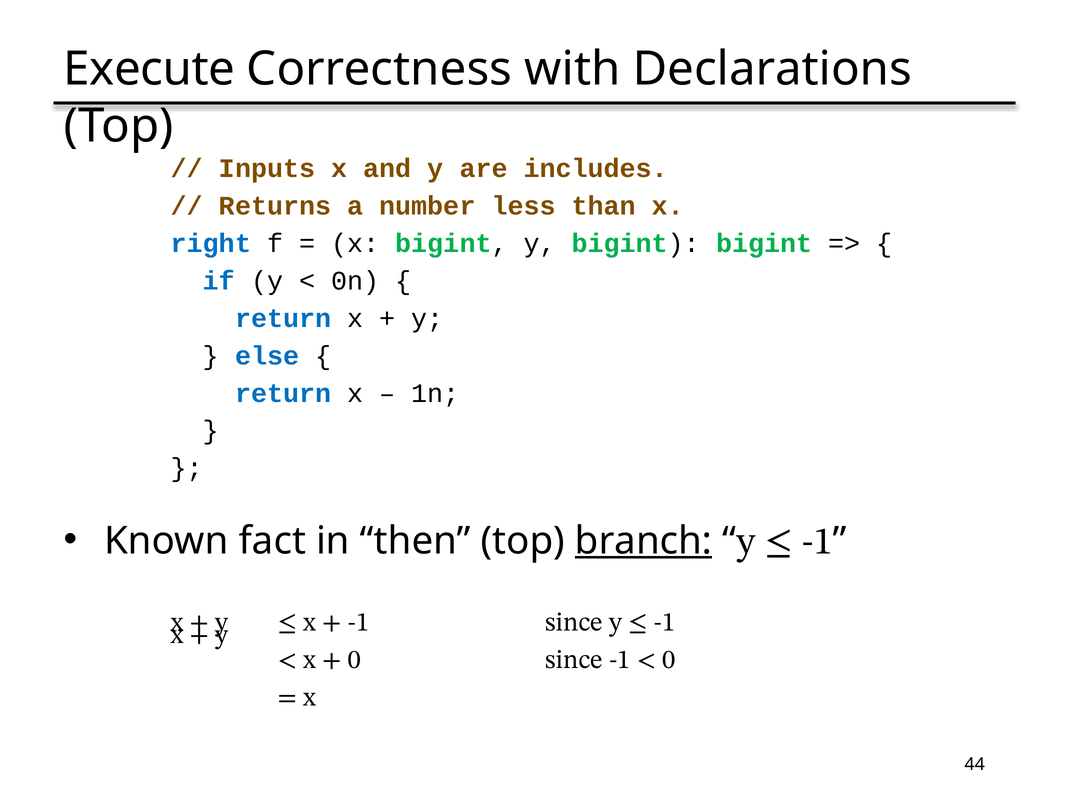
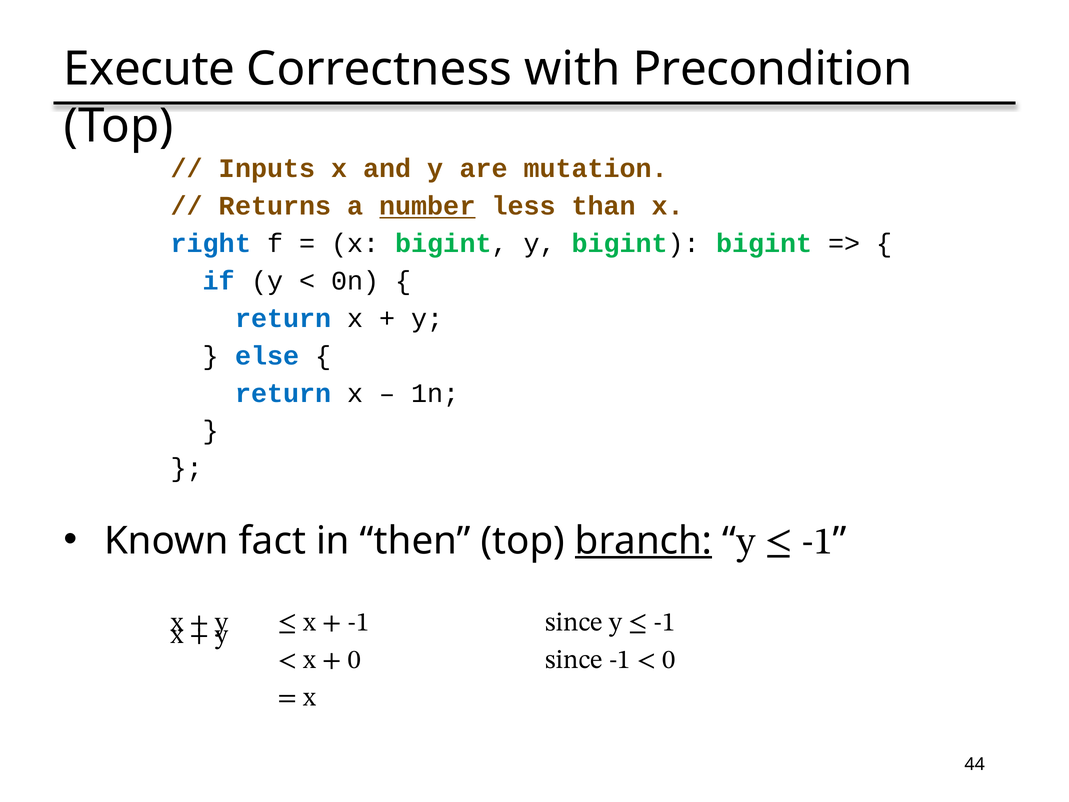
Declarations: Declarations -> Precondition (773, 69)
includes: includes -> mutation (596, 169)
number underline: none -> present (427, 206)
